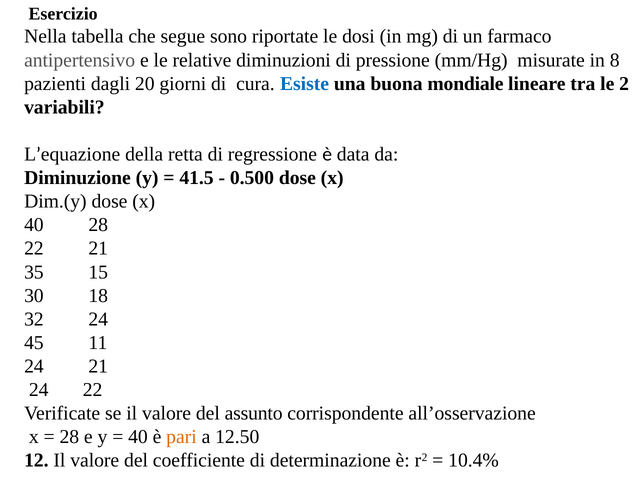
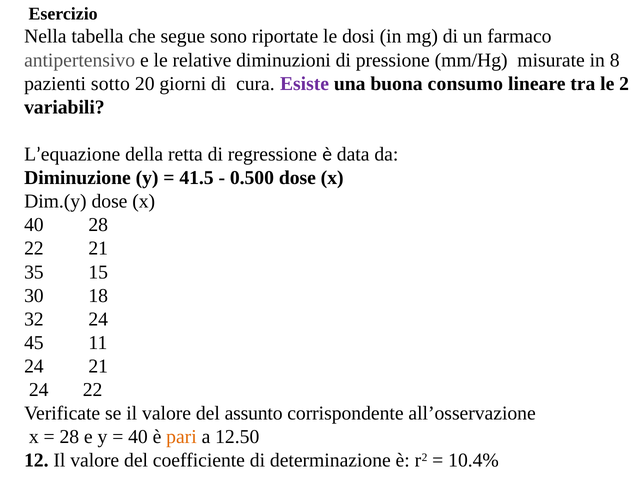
dagli: dagli -> sotto (110, 84)
Esiste colour: blue -> purple (305, 84)
mondiale: mondiale -> consumo (465, 84)
